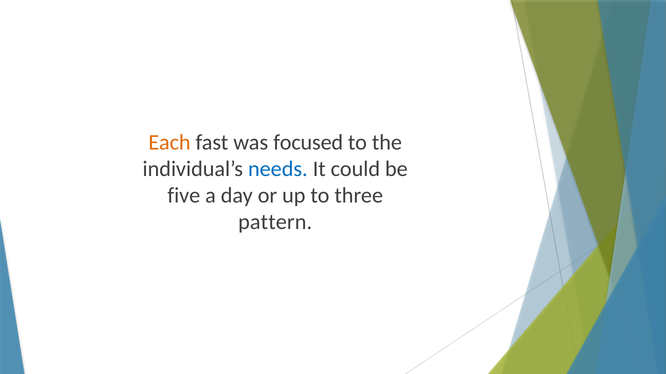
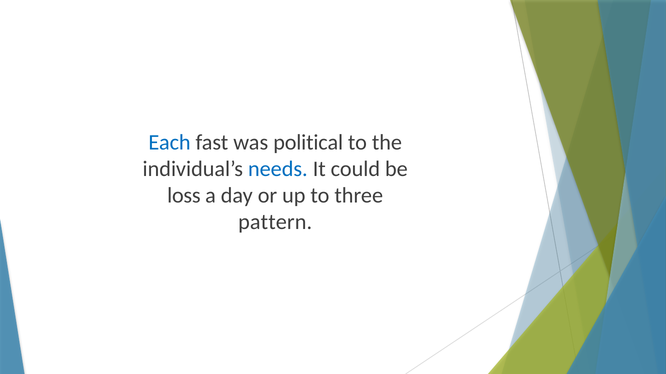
Each colour: orange -> blue (169, 143)
focused: focused -> political (308, 143)
five: five -> loss (184, 196)
